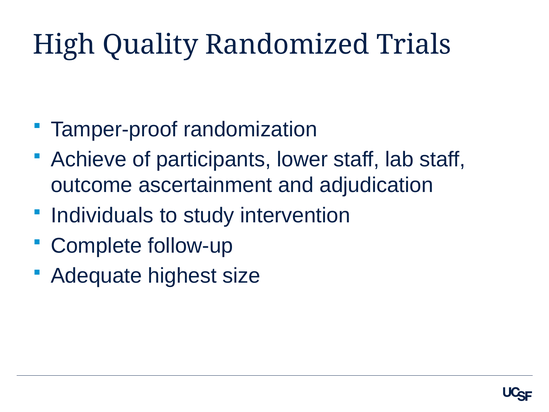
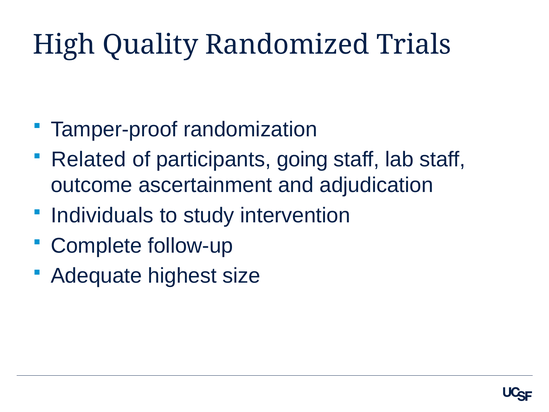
Achieve: Achieve -> Related (89, 159)
lower: lower -> going (302, 159)
